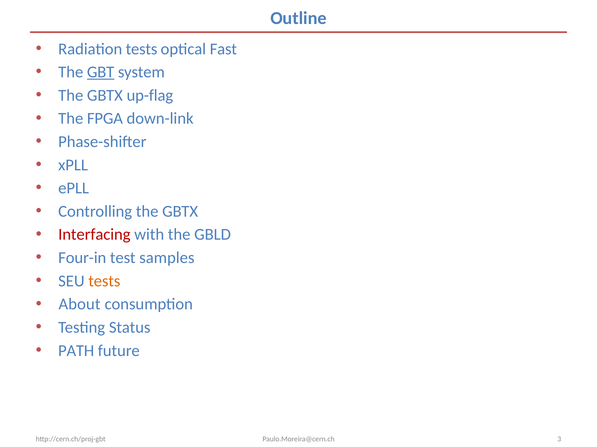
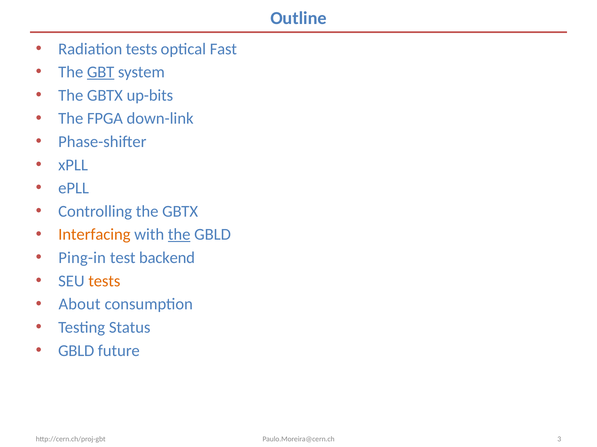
up-flag: up-flag -> up-bits (150, 95)
Interfacing colour: red -> orange (94, 235)
the underline: none -> present (179, 235)
Four-in: Four-in -> Ping-in (82, 258)
samples: samples -> backend (167, 258)
PATH: PATH -> GBLD (76, 351)
